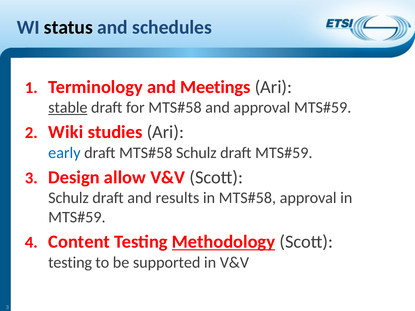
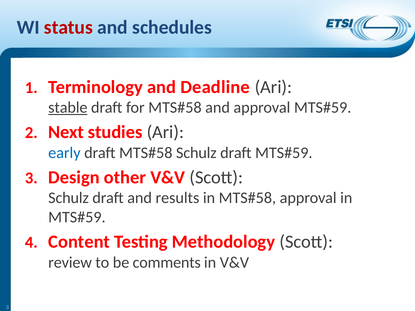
status colour: black -> red (68, 27)
Meetings: Meetings -> Deadline (215, 87)
Wiki: Wiki -> Next (66, 132)
allow: allow -> other (125, 177)
Methodology underline: present -> none (223, 242)
testing: testing -> review (70, 263)
supported: supported -> comments (167, 263)
